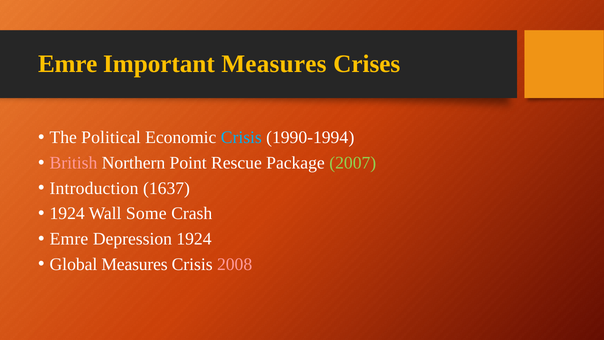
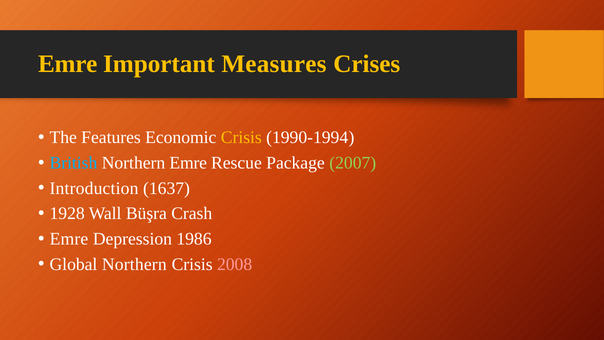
Political: Political -> Features (111, 137)
Crisis colour: light blue -> yellow (241, 137)
British colour: pink -> light blue (73, 163)
Northern Point: Point -> Emre (188, 163)
1924: 1924 -> 1928 (67, 213)
Some: Some -> Büşra (146, 213)
Depression 1924: 1924 -> 1986 (194, 239)
Global Measures: Measures -> Northern (134, 264)
